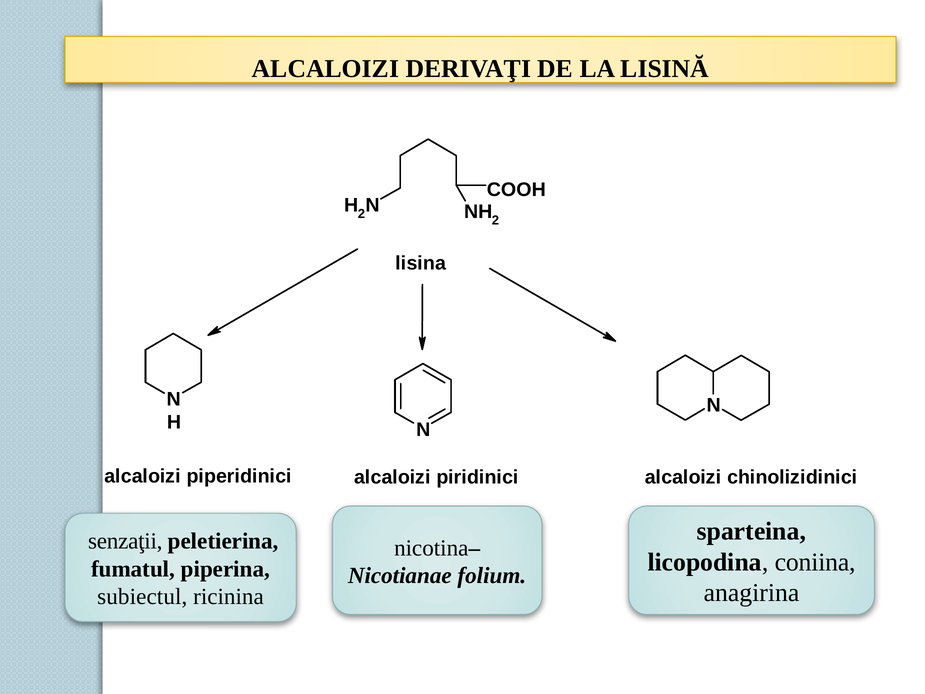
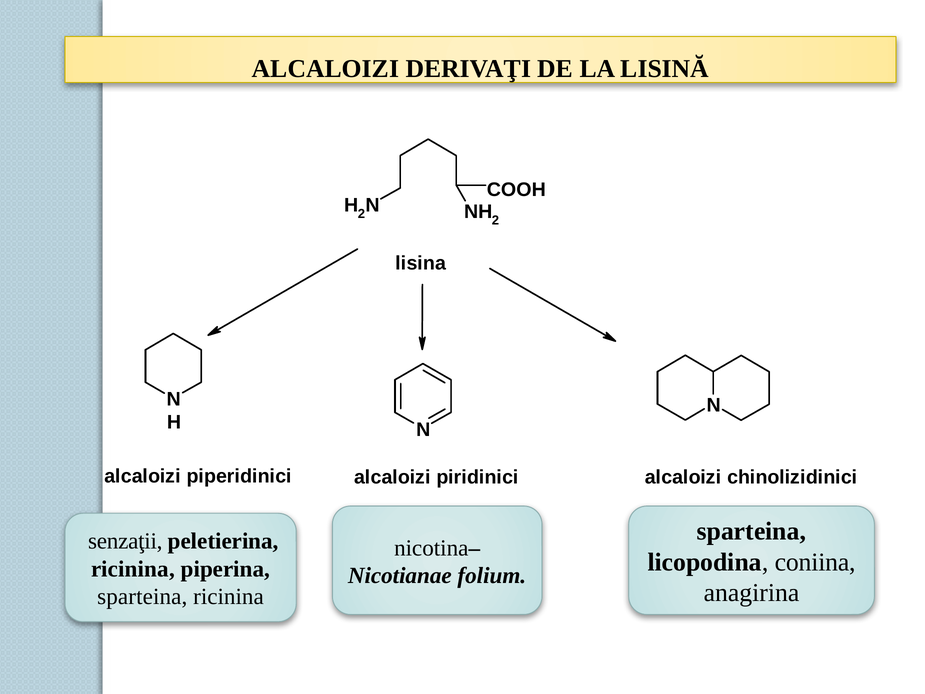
fumatul: fumatul -> ricinina (133, 569)
subiectul: subiectul -> sparteina (142, 597)
